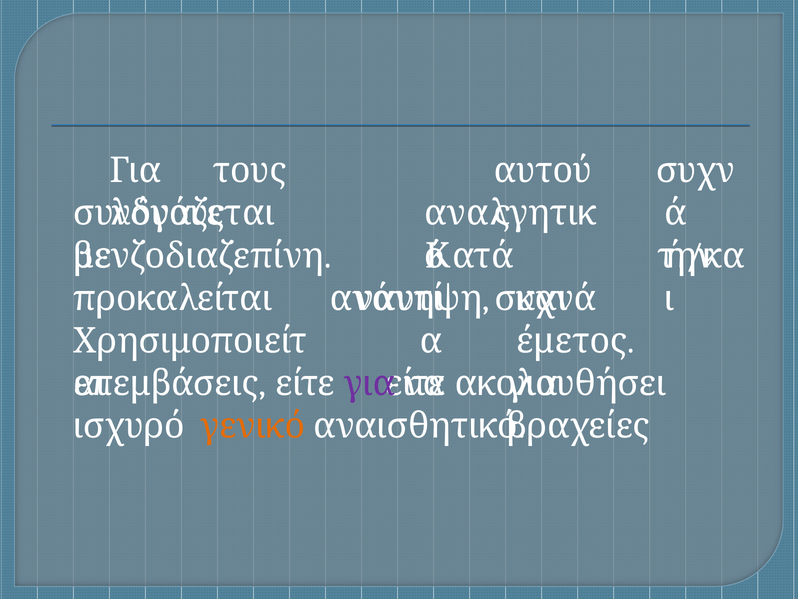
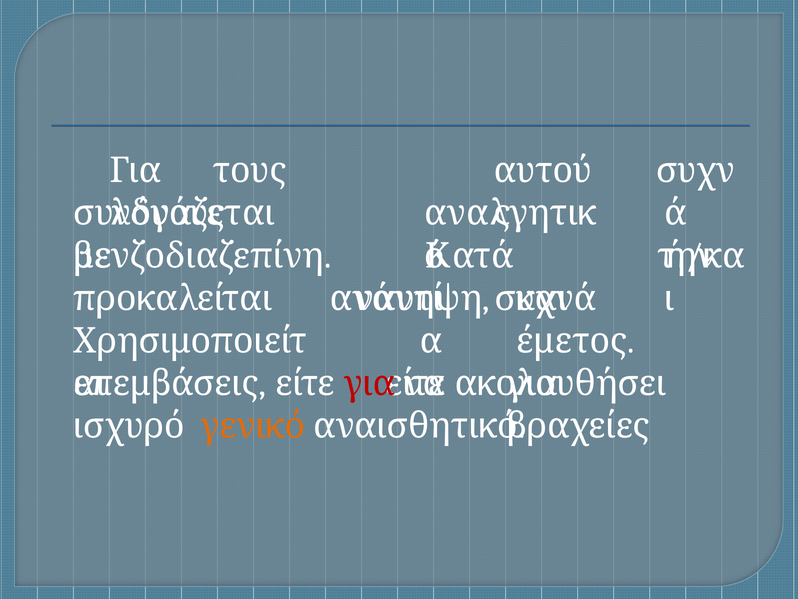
για colour: purple -> red (370, 383)
